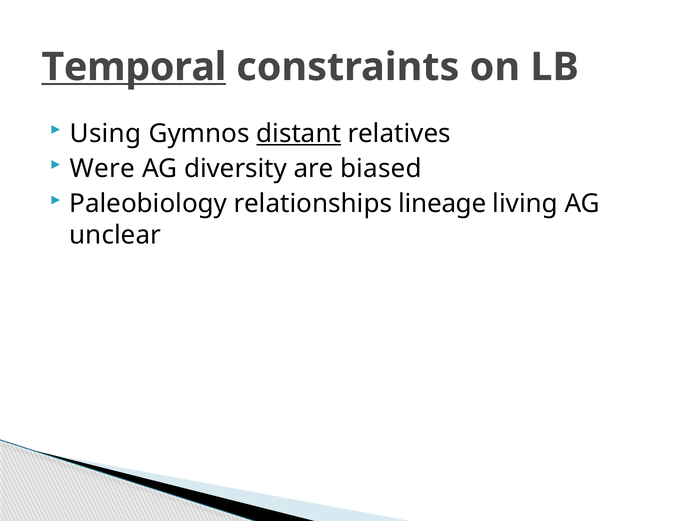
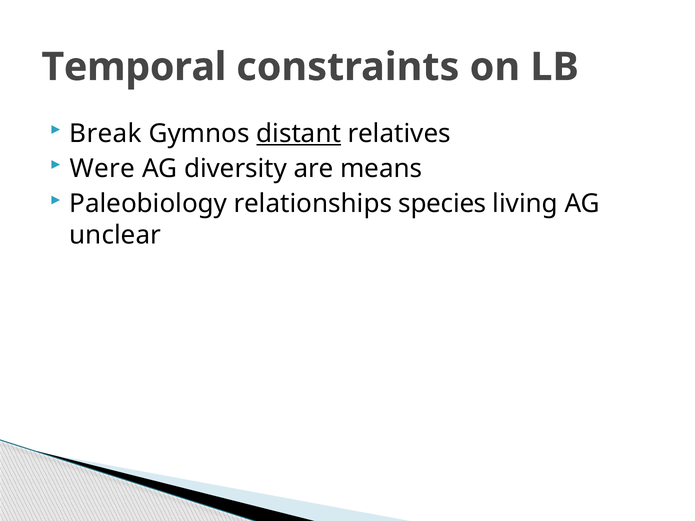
Temporal underline: present -> none (134, 67)
Using: Using -> Break (105, 133)
biased: biased -> means (381, 169)
lineage: lineage -> species (442, 204)
